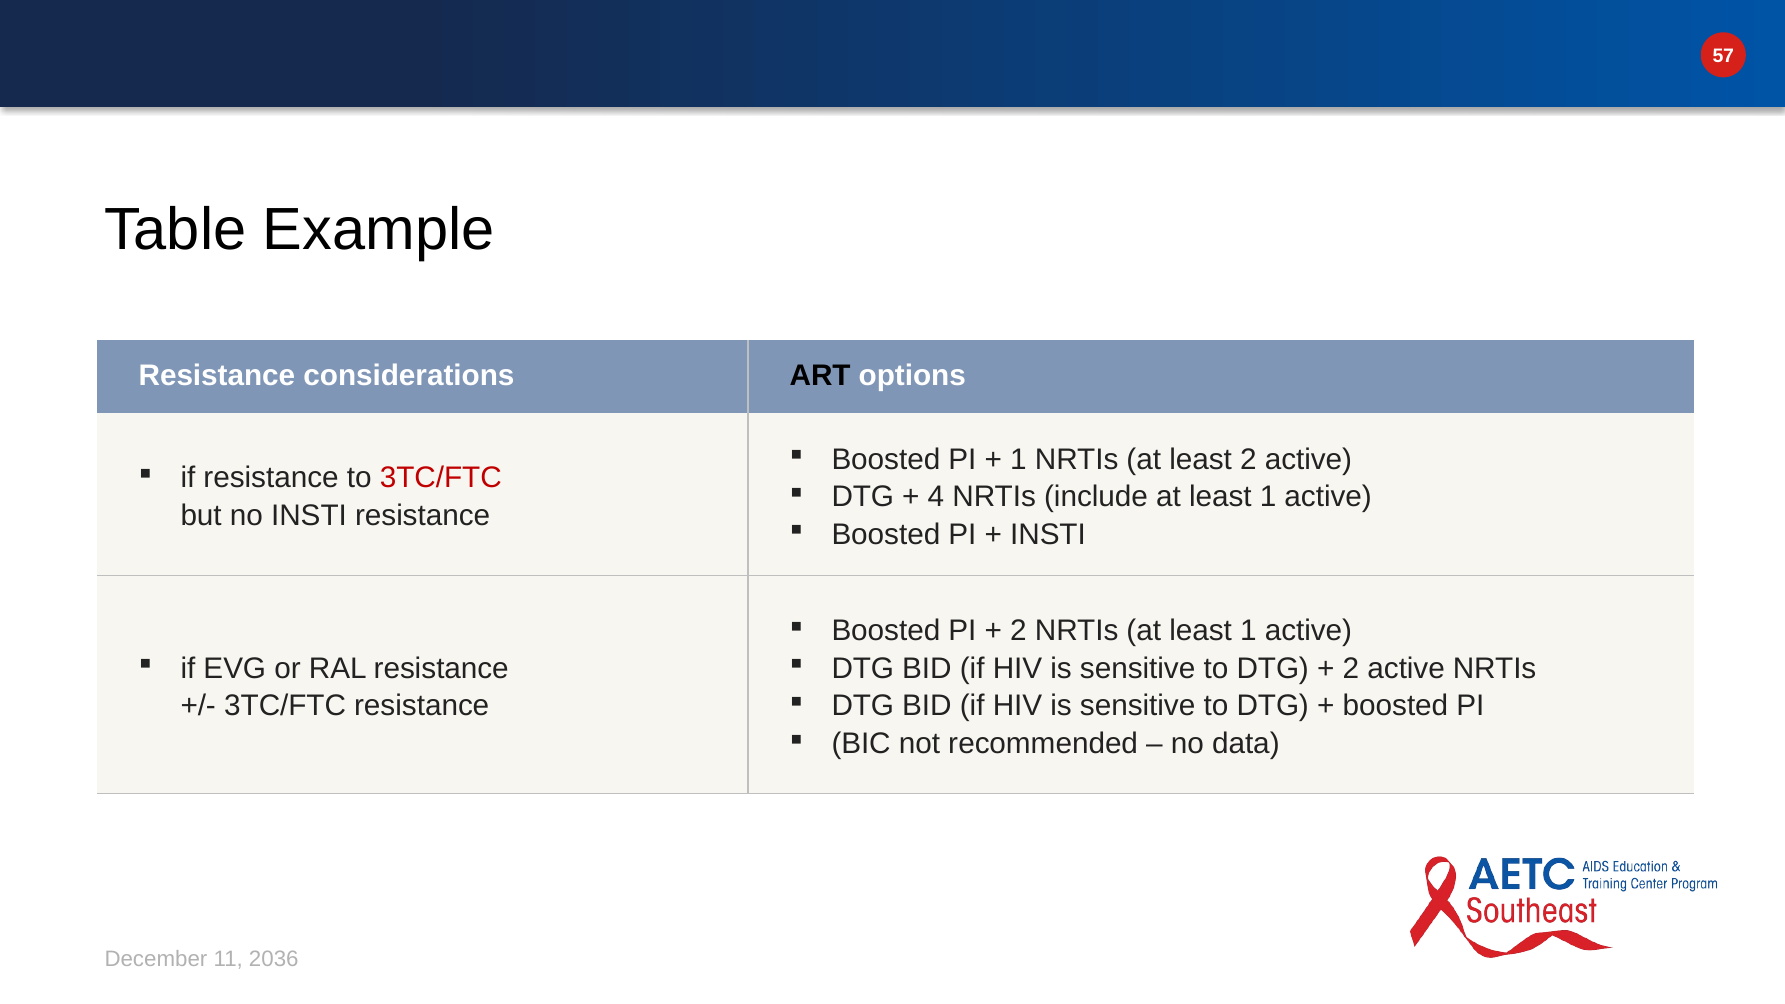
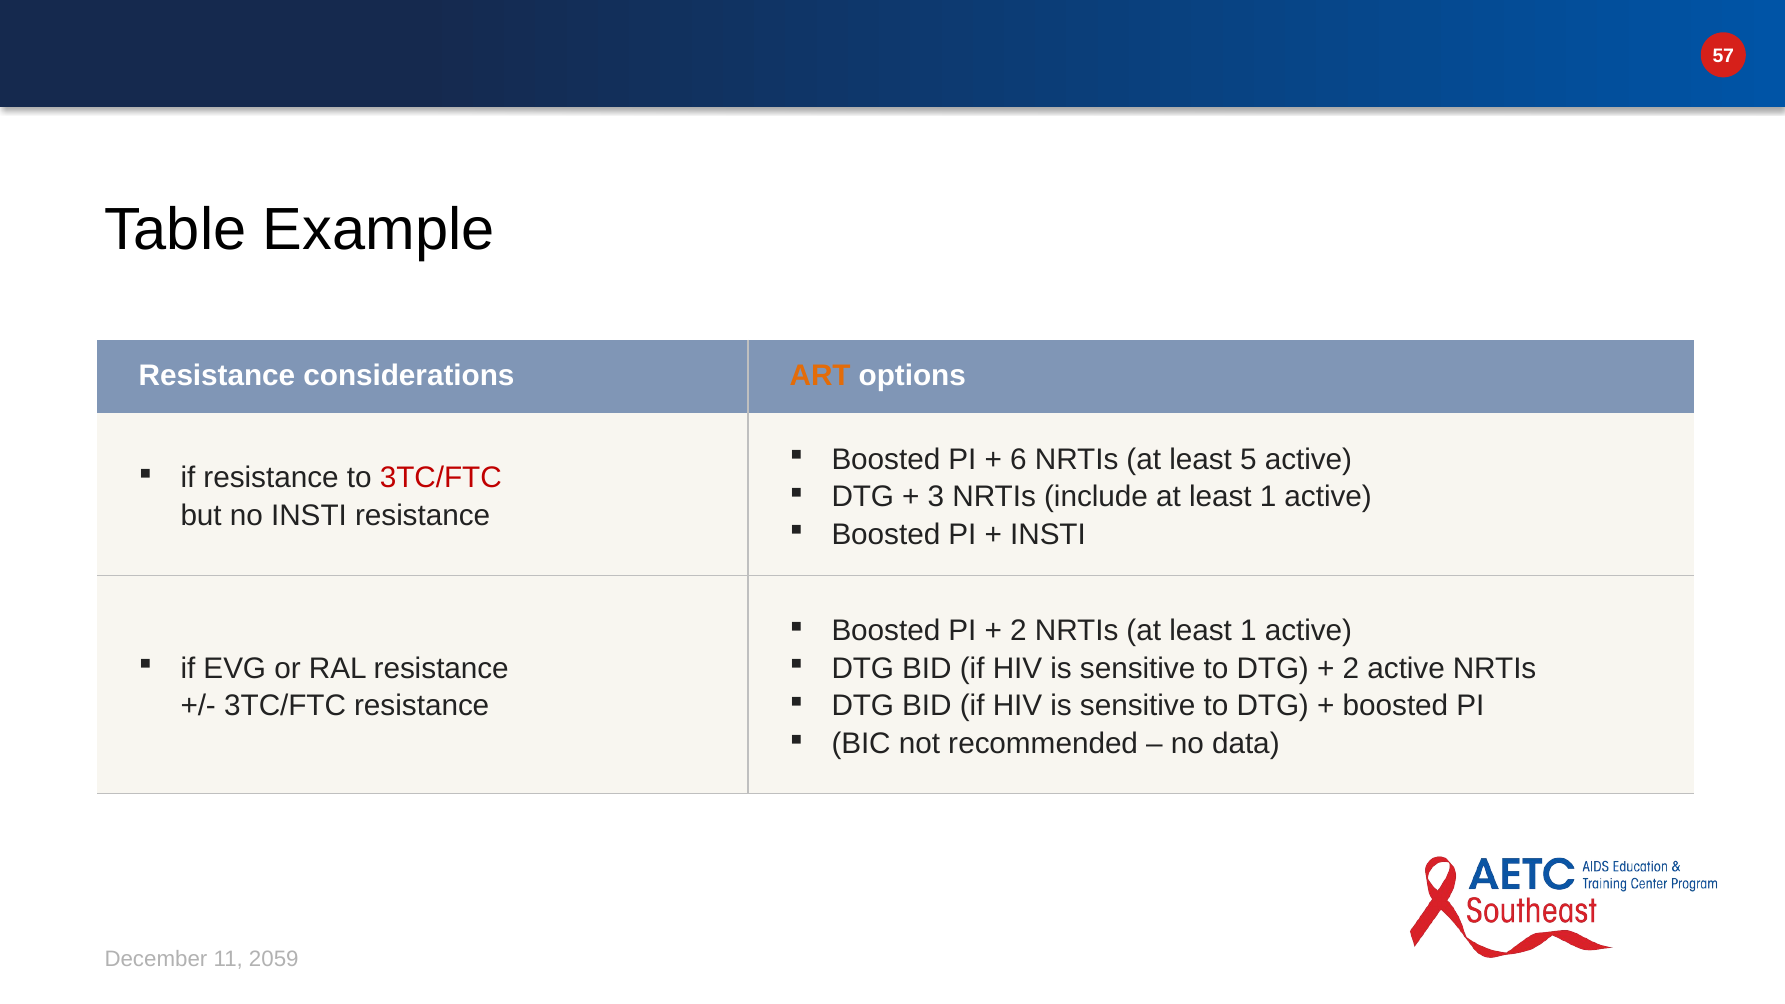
ART colour: black -> orange (820, 376)
1: 1 -> 6 (1018, 459)
least 2: 2 -> 5 (1248, 459)
4: 4 -> 3 (936, 497)
2036: 2036 -> 2059 (274, 959)
